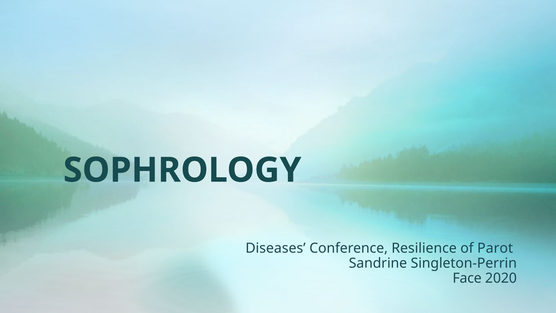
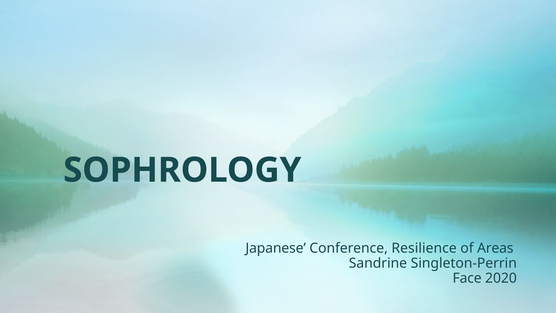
Diseases: Diseases -> Japanese (276, 248)
Parot: Parot -> Areas (495, 248)
